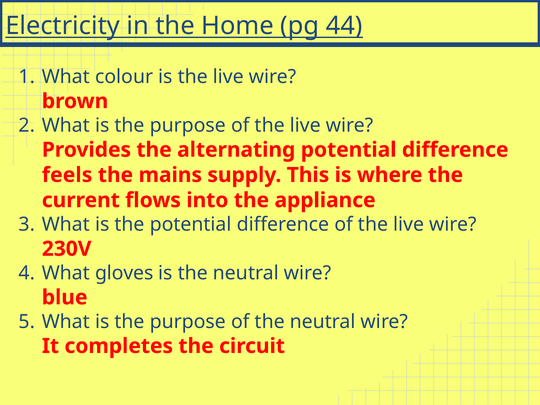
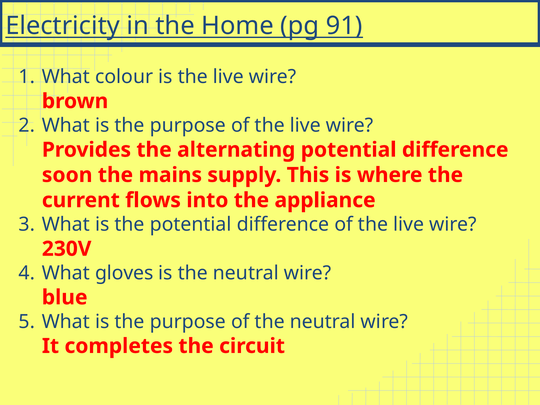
44: 44 -> 91 (344, 26)
feels: feels -> soon (67, 175)
